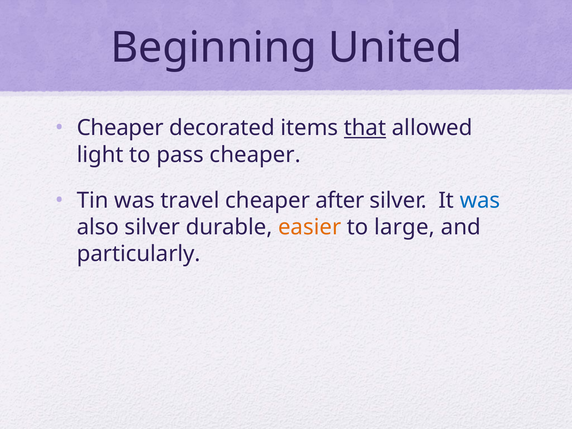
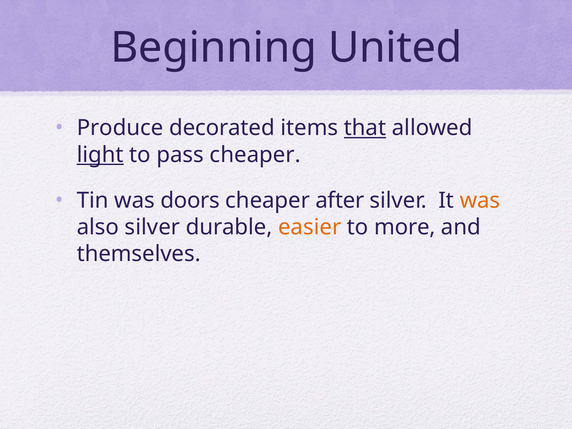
Cheaper: Cheaper -> Produce (120, 128)
light underline: none -> present (100, 155)
travel: travel -> doors (190, 200)
was colour: blue -> orange (480, 200)
large: large -> more (405, 227)
particularly: particularly -> themselves (139, 254)
